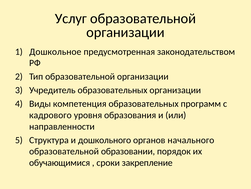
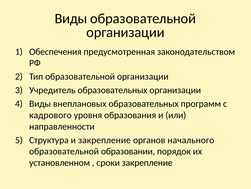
Услуг: Услуг -> Виды (71, 19)
Дошкольное: Дошкольное -> Обеспечения (55, 51)
компетенция: компетенция -> внеплановых (80, 103)
и дошкольного: дошкольного -> закрепление (104, 140)
обучающимися: обучающимися -> установленном (60, 162)
